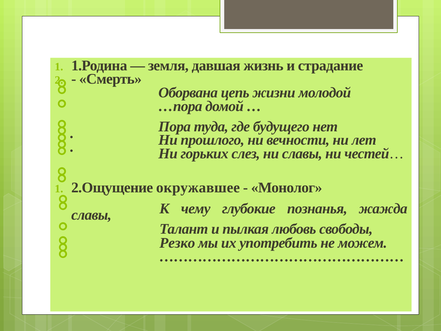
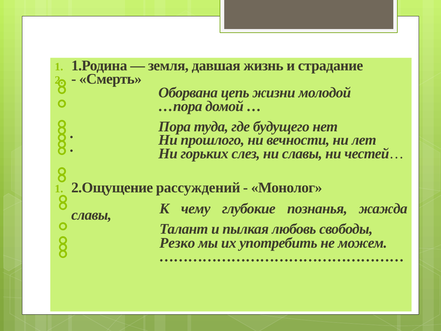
окружавшее: окружавшее -> рассуждений (198, 188)
